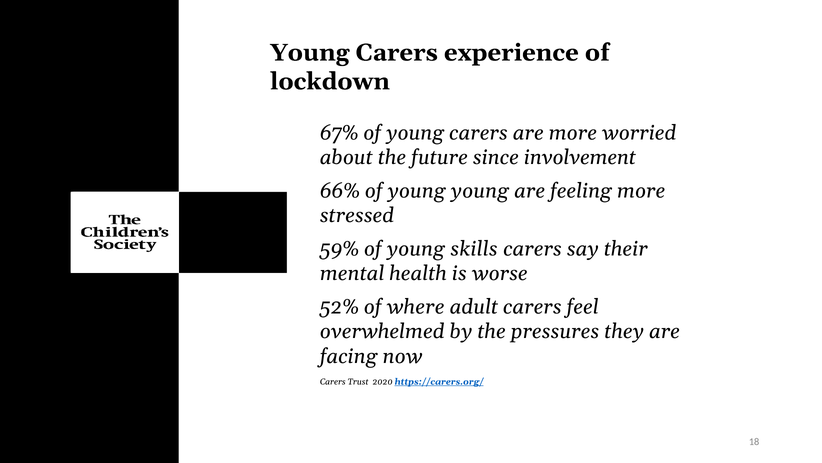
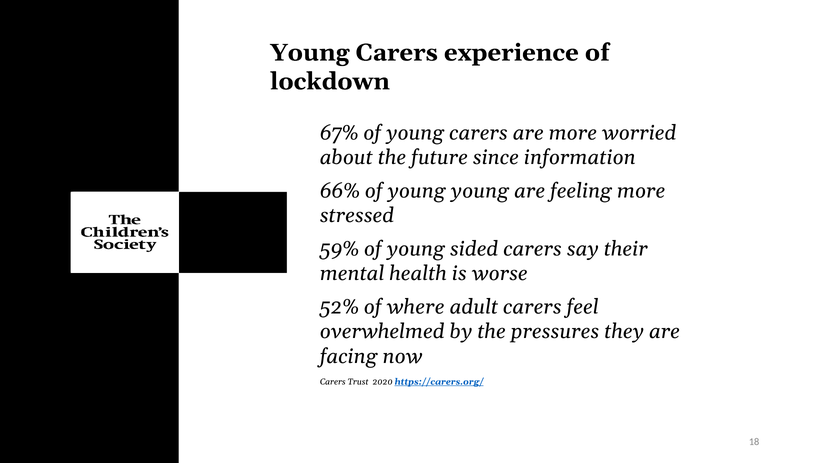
involvement: involvement -> information (580, 157)
skills: skills -> sided (474, 249)
